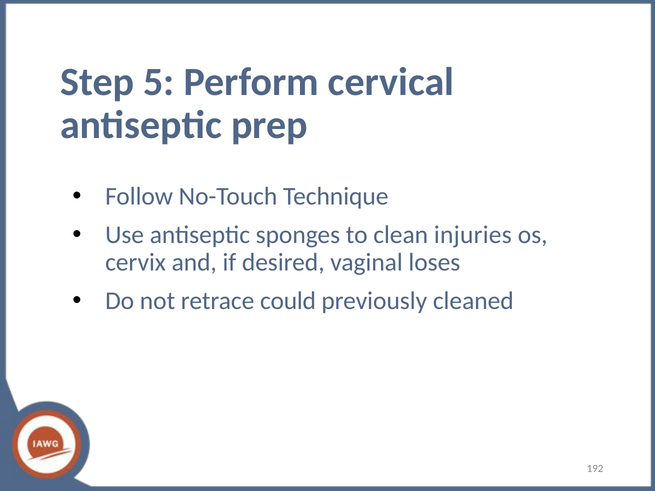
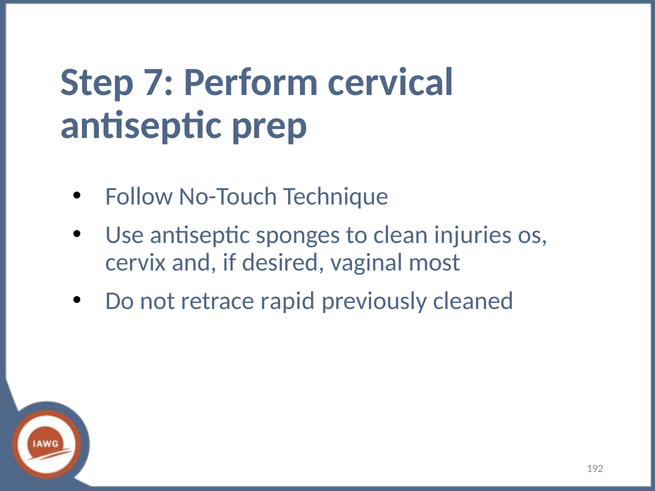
5: 5 -> 7 (159, 82)
loses: loses -> most (434, 262)
could: could -> rapid (288, 301)
